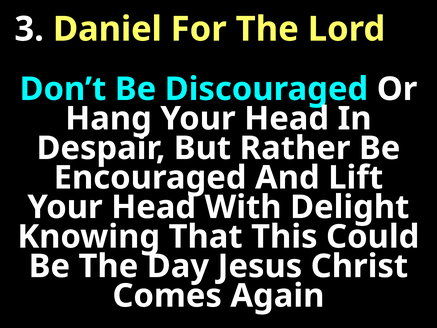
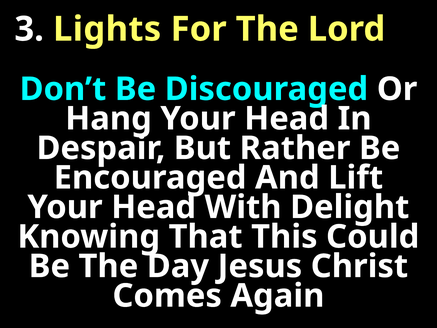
Daniel: Daniel -> Lights (107, 29)
